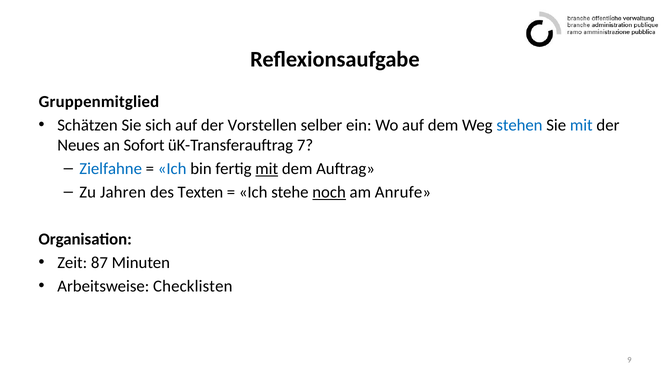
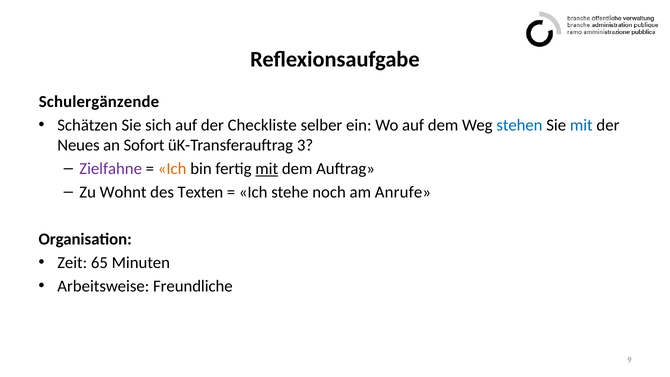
Gruppenmitglied: Gruppenmitglied -> Schulergänzende (99, 102)
Vorstellen: Vorstellen -> Checkliste (262, 125)
7: 7 -> 3 (305, 145)
Zielfahne colour: blue -> purple (111, 169)
Ich colour: blue -> orange (172, 169)
Jahren: Jahren -> Wohnt (123, 192)
noch underline: present -> none (329, 192)
87: 87 -> 65 (99, 262)
Checklisten: Checklisten -> Freundliche (193, 286)
